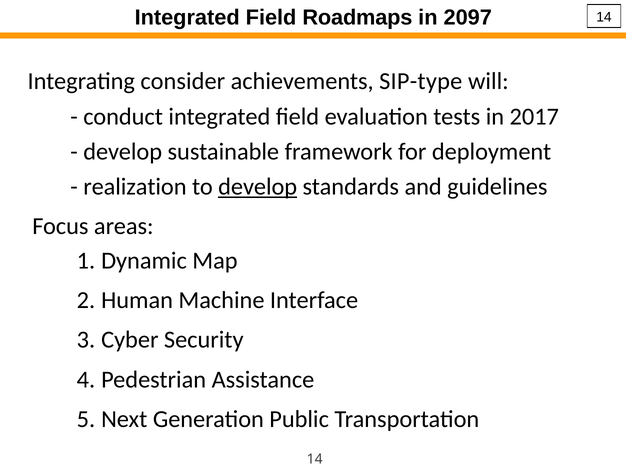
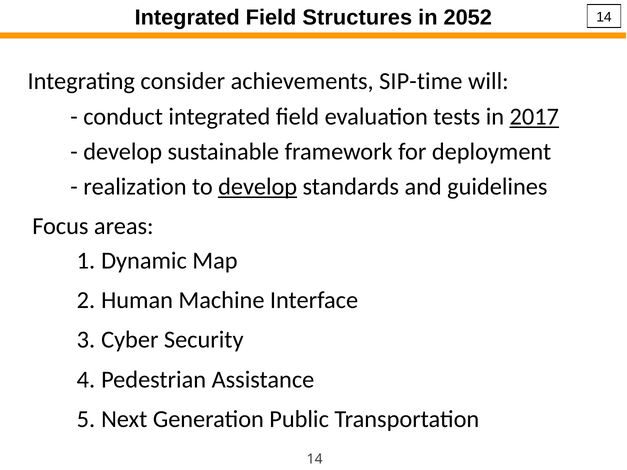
Roadmaps: Roadmaps -> Structures (357, 17)
2097: 2097 -> 2052 (468, 17)
SIP-type: SIP-type -> SIP-time (421, 81)
2017 underline: none -> present (534, 117)
